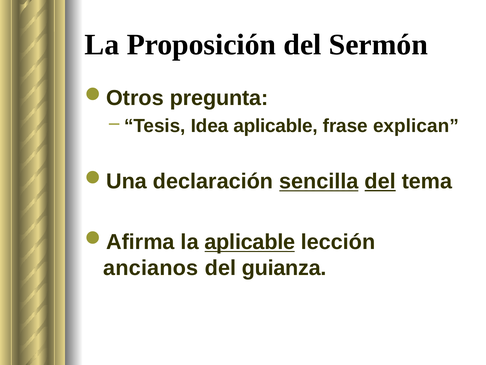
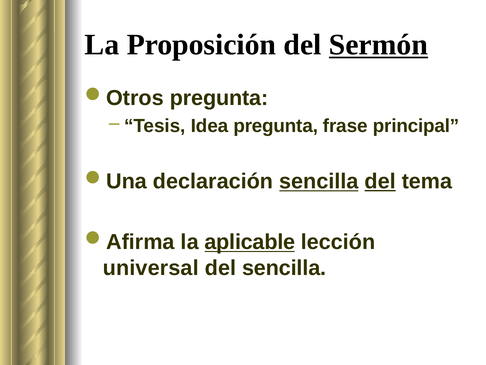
Sermón underline: none -> present (378, 45)
Idea aplicable: aplicable -> pregunta (276, 126)
explican: explican -> principal (416, 126)
ancianos: ancianos -> universal (151, 268)
del guianza: guianza -> sencilla (284, 268)
